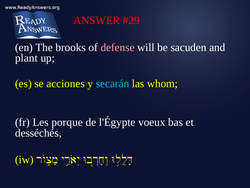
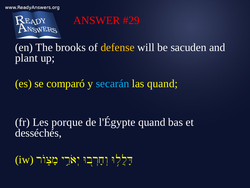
defense colour: pink -> yellow (118, 47)
acciones: acciones -> comparó (66, 83)
las whom: whom -> quand (162, 83)
l'Égypte voeux: voeux -> quand (152, 122)
